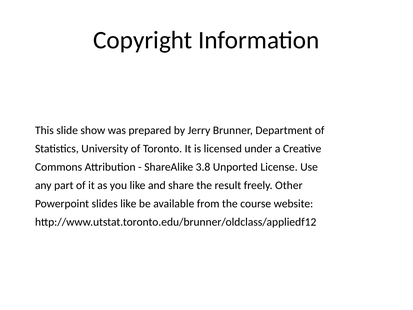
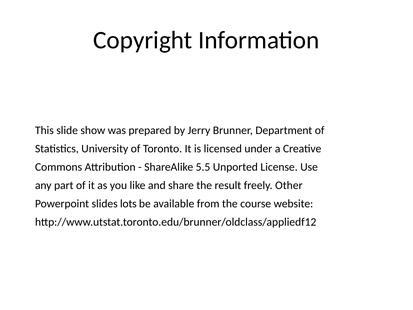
3.8: 3.8 -> 5.5 (203, 167)
slides like: like -> lots (128, 204)
